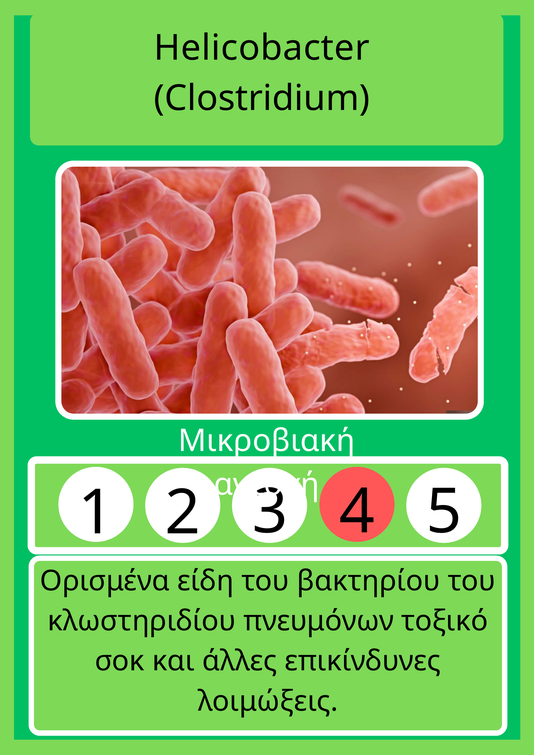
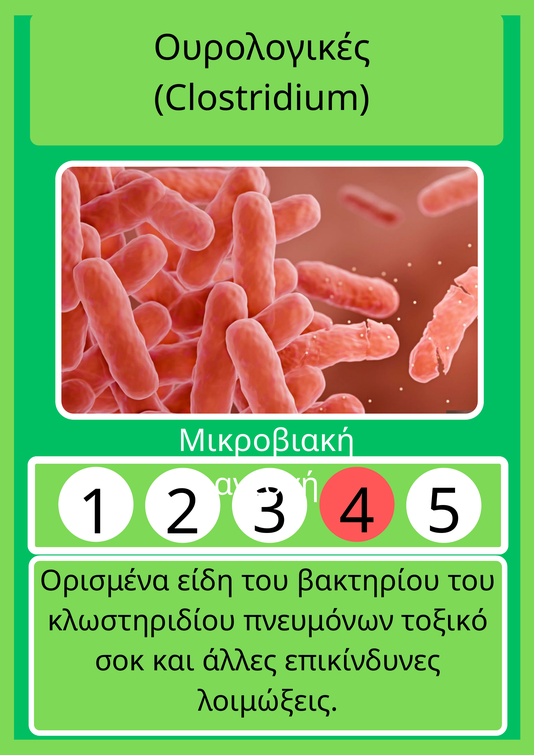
Helicobacter: Helicobacter -> Ουρολογικές (262, 48)
